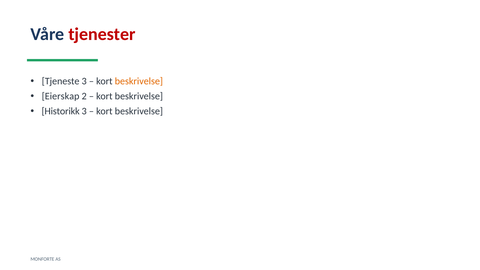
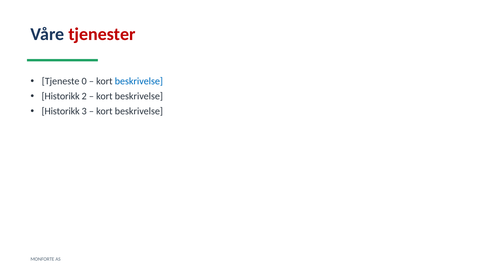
Tjeneste 3: 3 -> 0 (84, 81)
beskrivelse colour: orange -> blue (139, 81)
Eierskap: Eierskap -> Historikk (61, 96)
